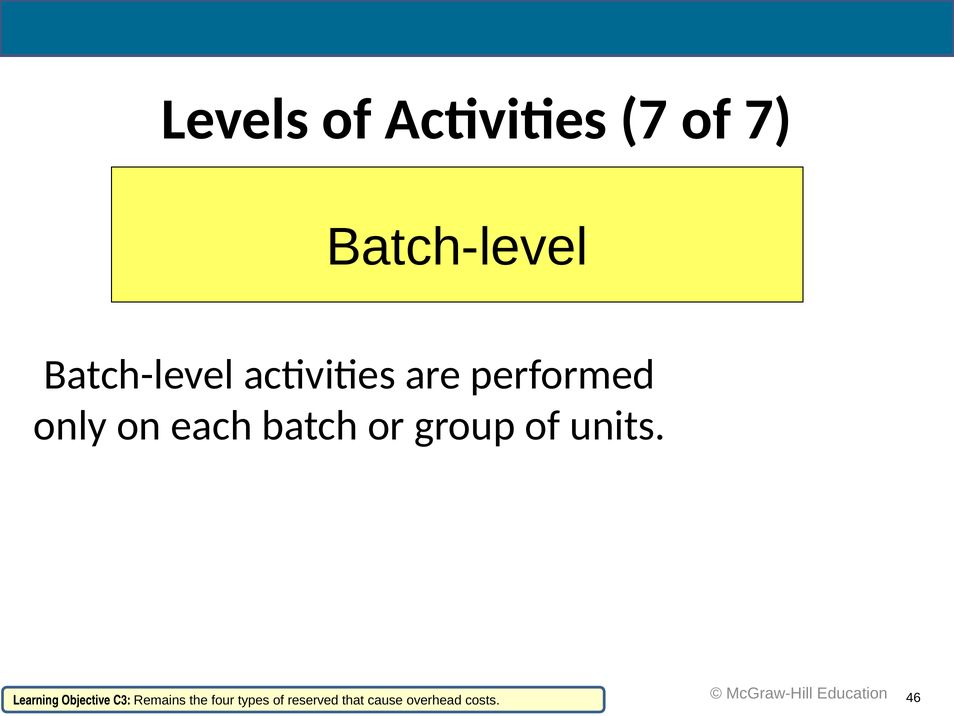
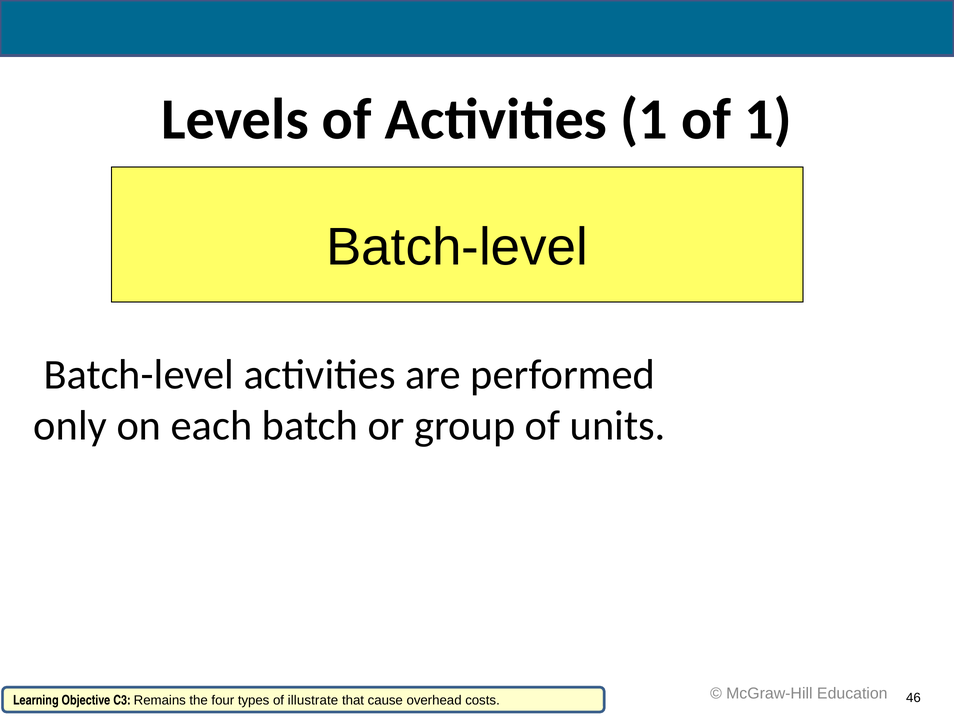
Activities 7: 7 -> 1 (644, 119)
of 7: 7 -> 1 (768, 119)
reserved: reserved -> illustrate (313, 700)
